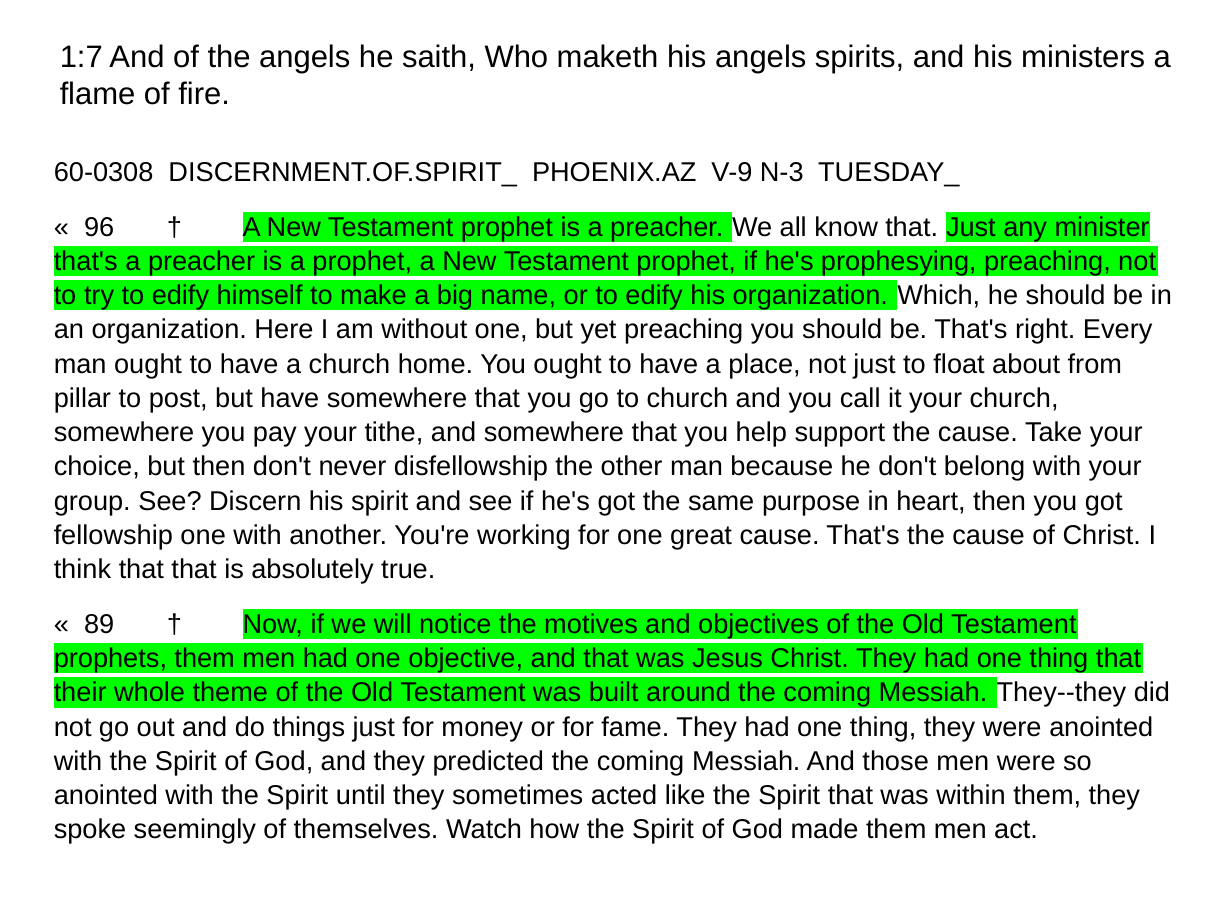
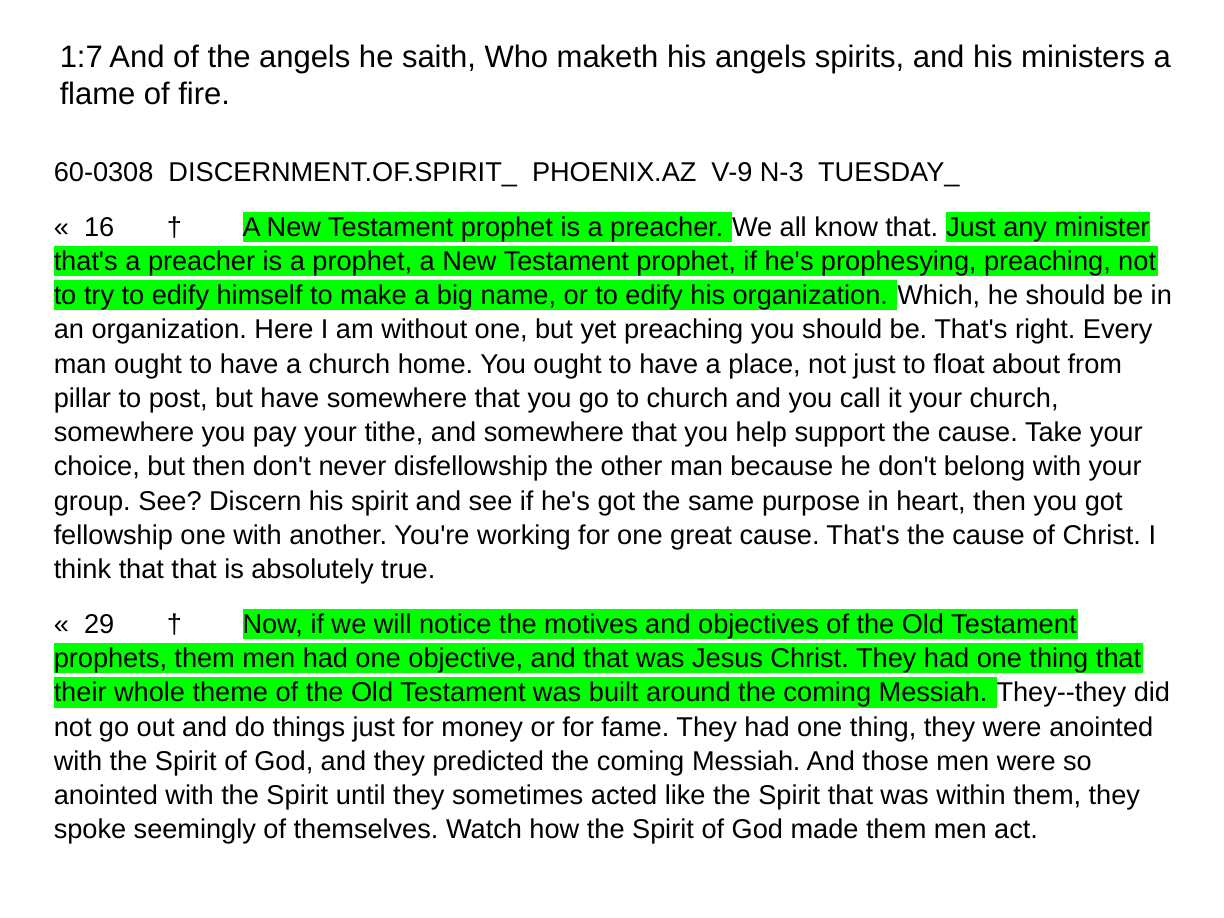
96: 96 -> 16 (99, 227)
89: 89 -> 29 (99, 624)
